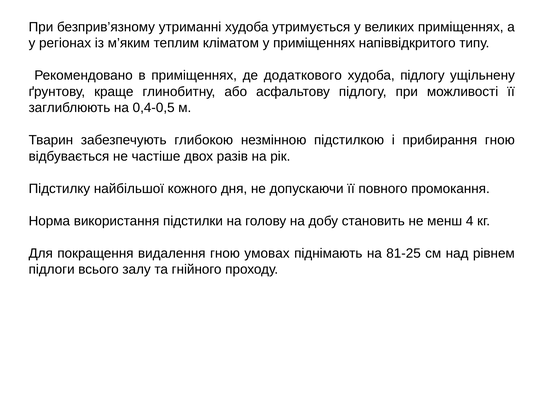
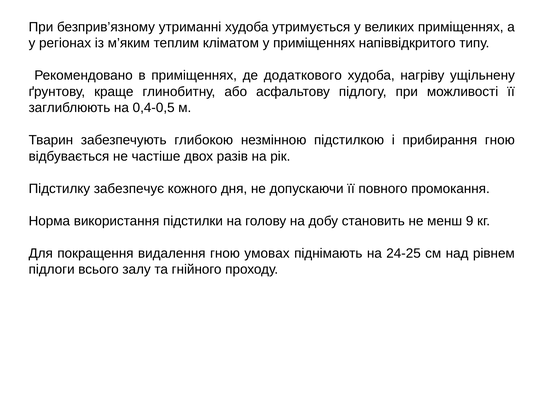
худоба підлогу: підлогу -> нагріву (422, 76)
найбільшої: найбільшої -> забезпечує (129, 189)
4: 4 -> 9 (470, 221)
81-25: 81-25 -> 24-25 (404, 253)
